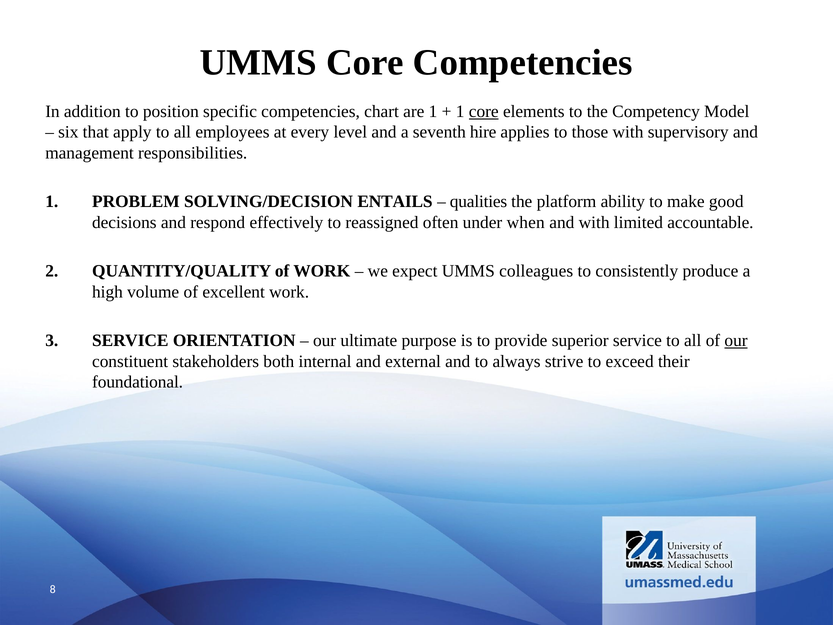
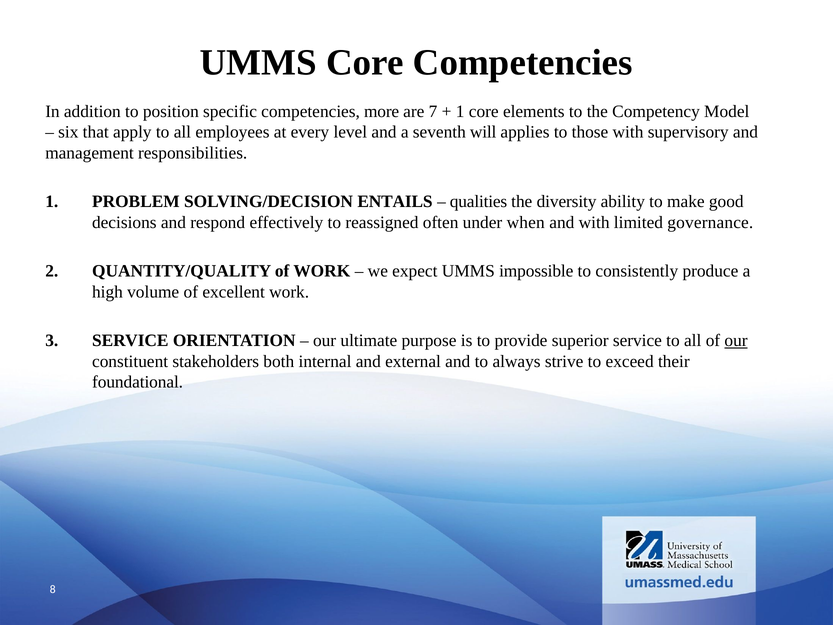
chart: chart -> more (382, 111)
are 1: 1 -> 7 (433, 111)
core underline: present -> none (484, 111)
hire: hire -> will (483, 132)
platform: platform -> diversity (567, 202)
accountable: accountable -> governance (710, 222)
colleagues: colleagues -> impossible (536, 271)
